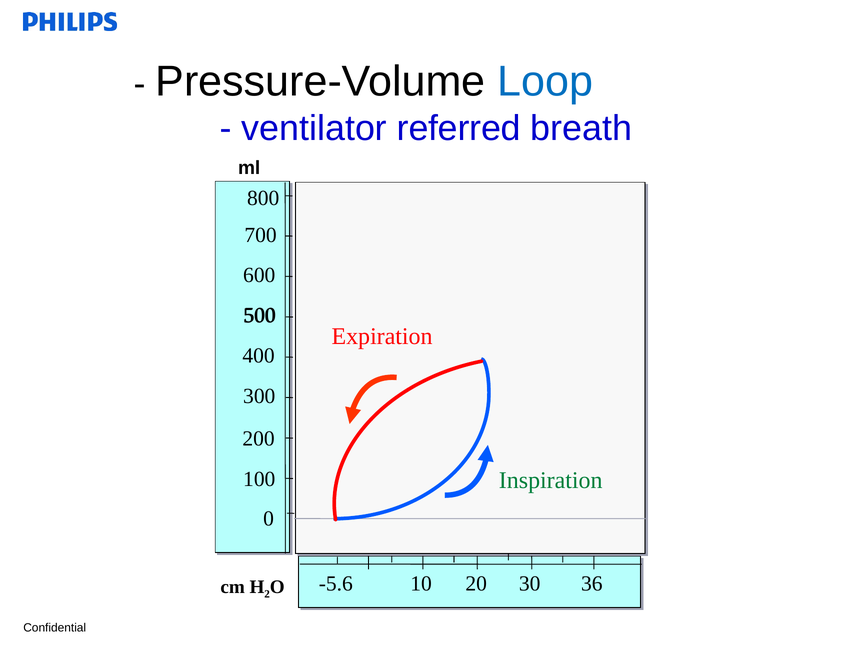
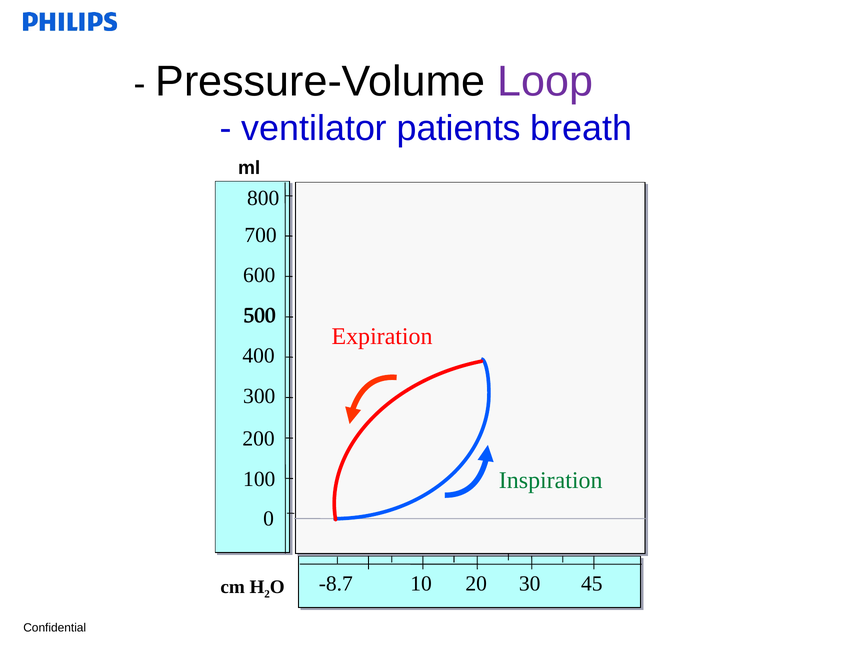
Loop colour: blue -> purple (545, 81)
referred: referred -> patients (459, 128)
-5.6: -5.6 -> -8.7 (336, 583)
36: 36 -> 45 (592, 583)
